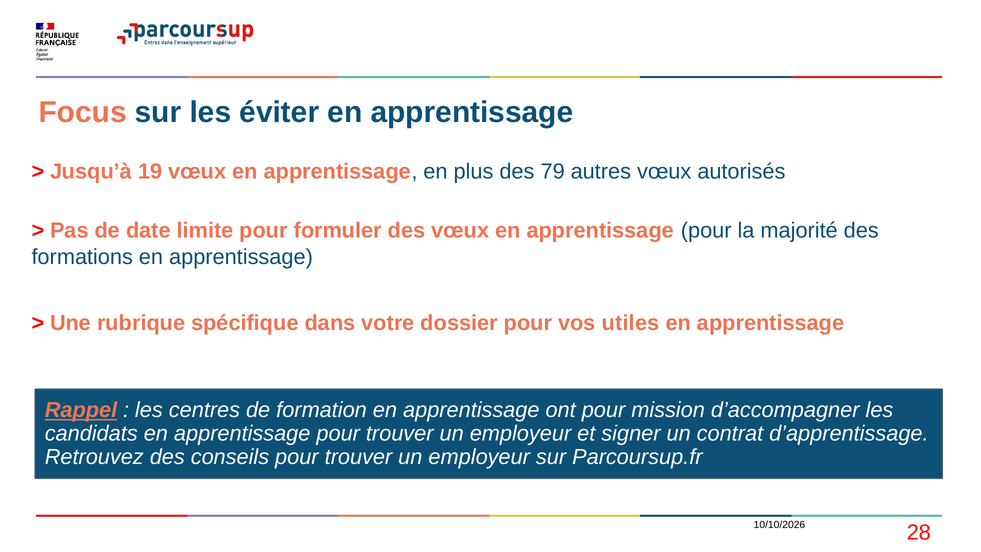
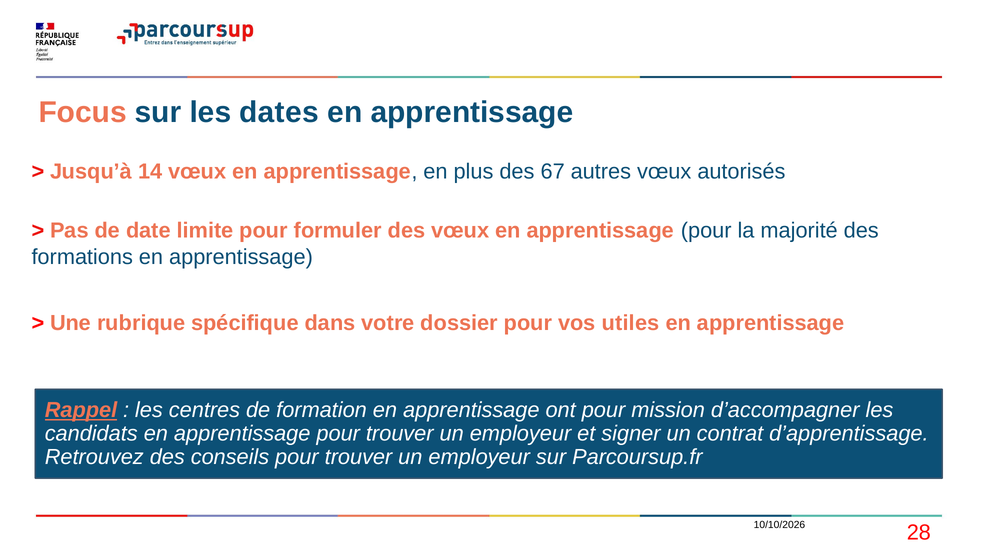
éviter: éviter -> dates (279, 113)
19: 19 -> 14 (150, 172)
79: 79 -> 67 (553, 172)
